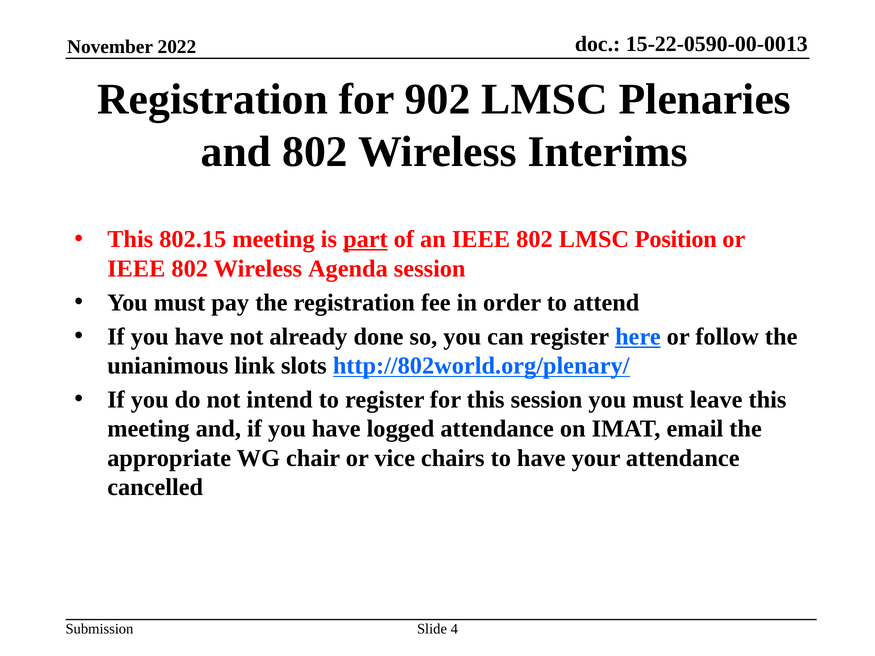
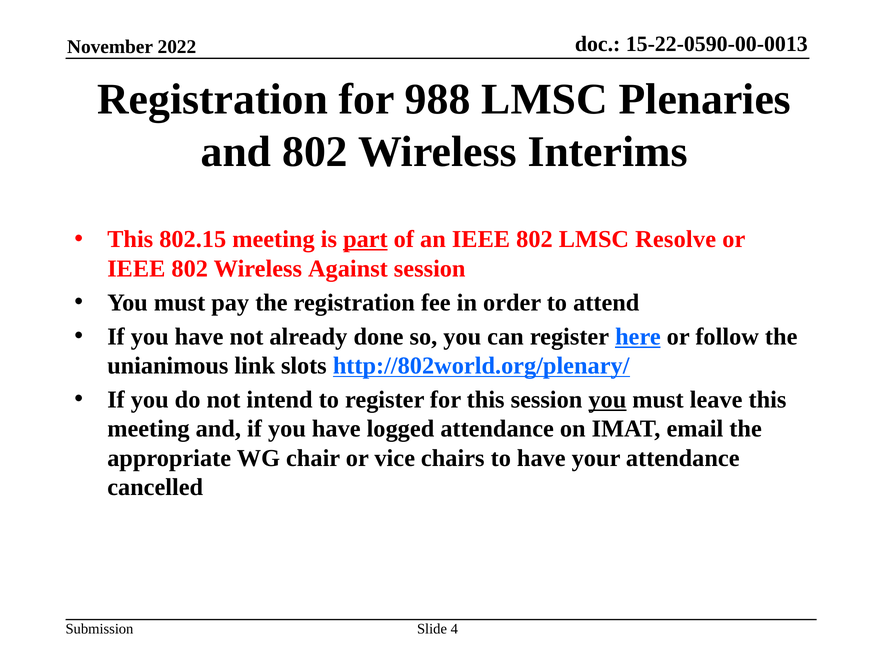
902: 902 -> 988 (438, 99)
Position: Position -> Resolve (676, 239)
Agenda: Agenda -> Against (348, 269)
you underline: none -> present (607, 400)
